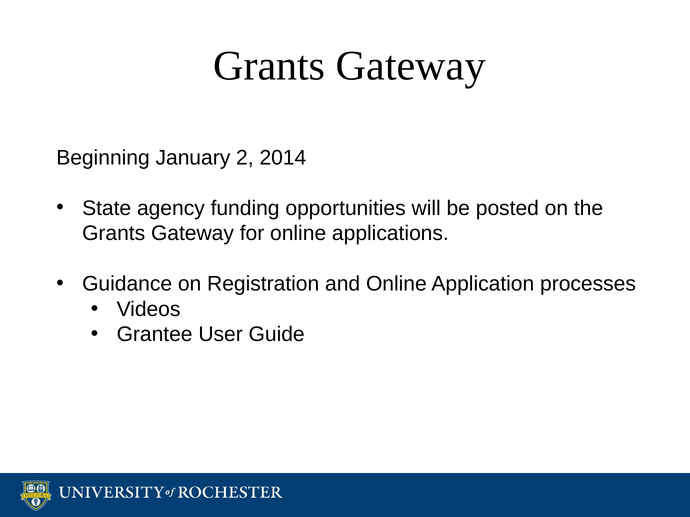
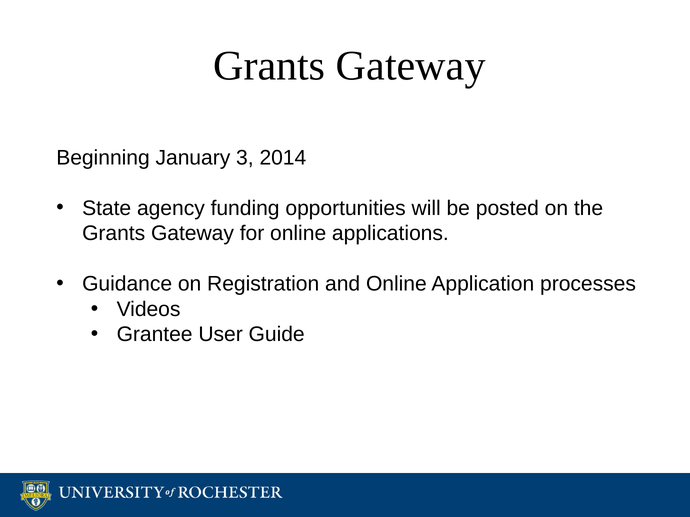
2: 2 -> 3 (245, 158)
